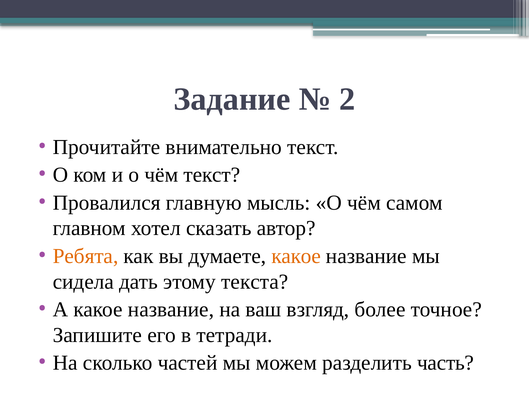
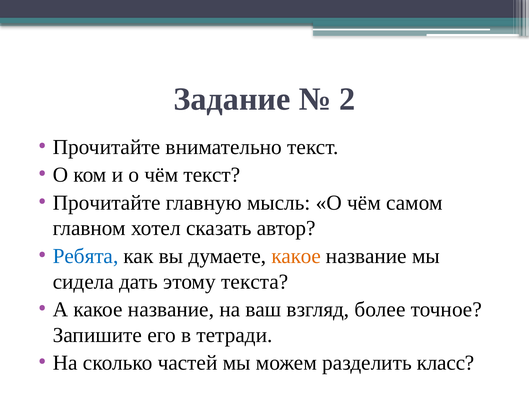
Провалился: Провалился -> Прочитайте (107, 203)
Ребята colour: orange -> blue (86, 256)
часть: часть -> класс (446, 363)
